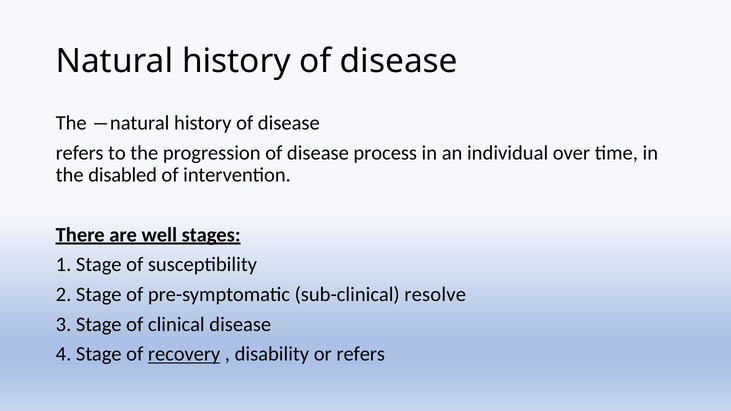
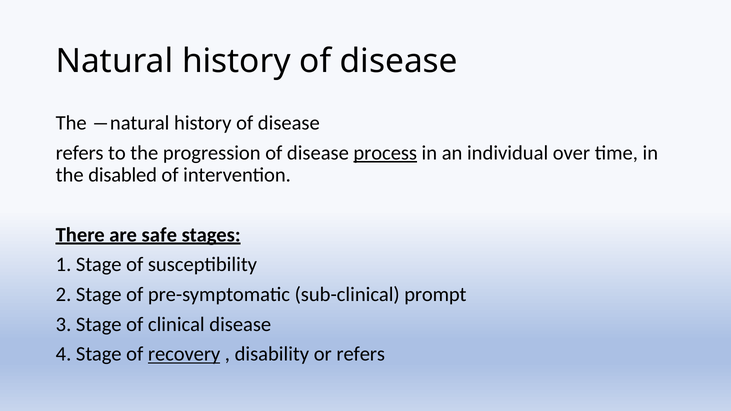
process underline: none -> present (385, 153)
well: well -> safe (159, 235)
resolve: resolve -> prompt (435, 295)
